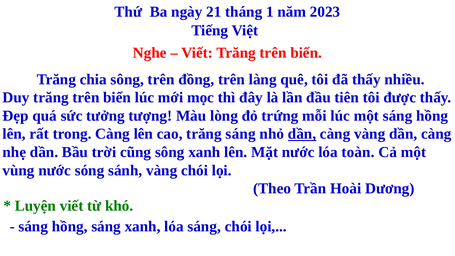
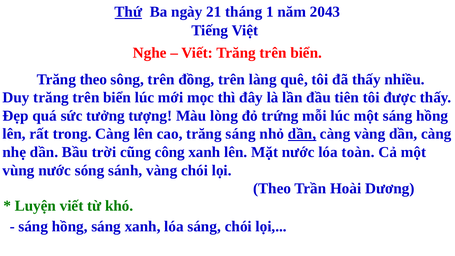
Thứ underline: none -> present (128, 12)
2023: 2023 -> 2043 (325, 12)
Trăng chia: chia -> theo (93, 79)
cũng sông: sông -> công (170, 152)
